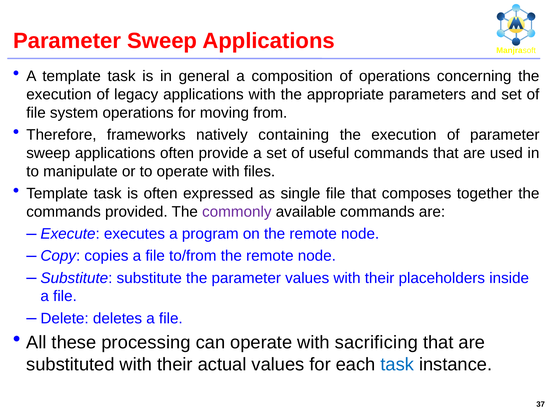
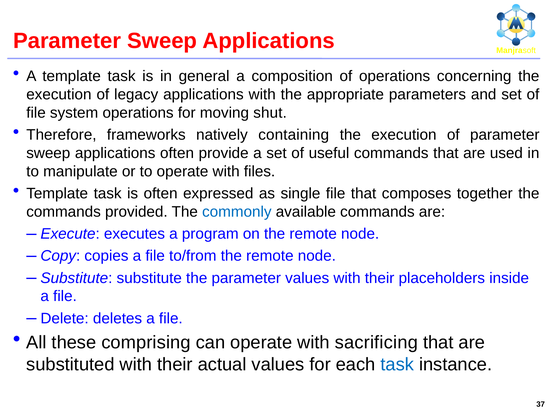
from: from -> shut (270, 113)
commonly colour: purple -> blue (237, 212)
processing: processing -> comprising (146, 342)
